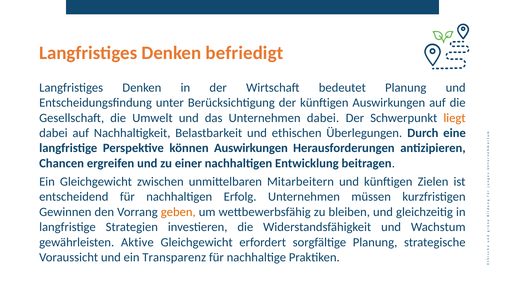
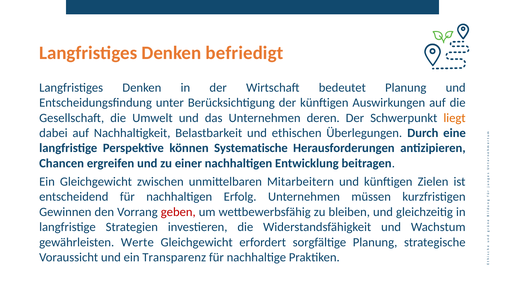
Unternehmen dabei: dabei -> deren (323, 118)
können Auswirkungen: Auswirkungen -> Systematische (251, 148)
geben colour: orange -> red (178, 212)
Aktive: Aktive -> Werte (137, 242)
